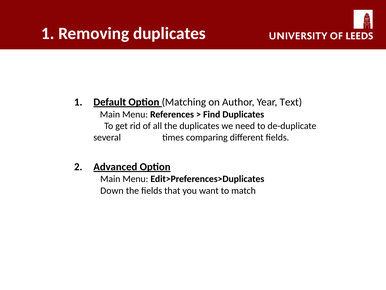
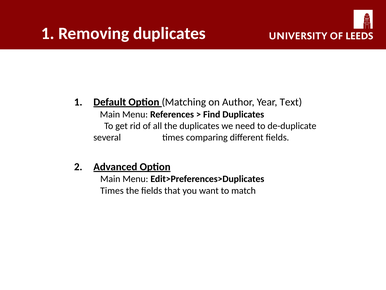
Down: Down -> Times (112, 190)
